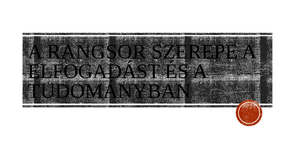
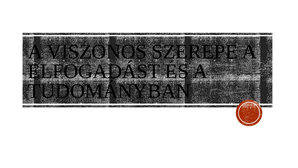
RANGSOR: RANGSOR -> VISZONOS (97, 52)
